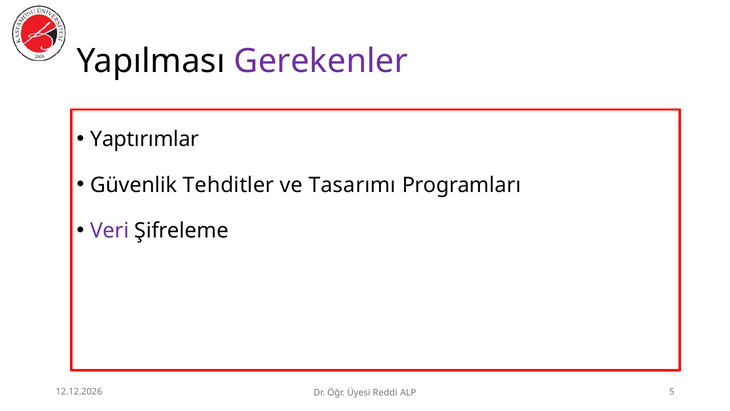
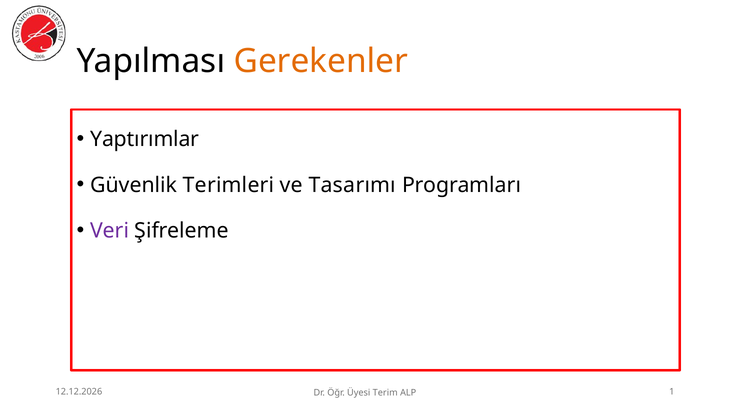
Gerekenler colour: purple -> orange (321, 61)
Tehditler: Tehditler -> Terimleri (229, 185)
5: 5 -> 1 (672, 391)
Reddi: Reddi -> Terim (385, 392)
